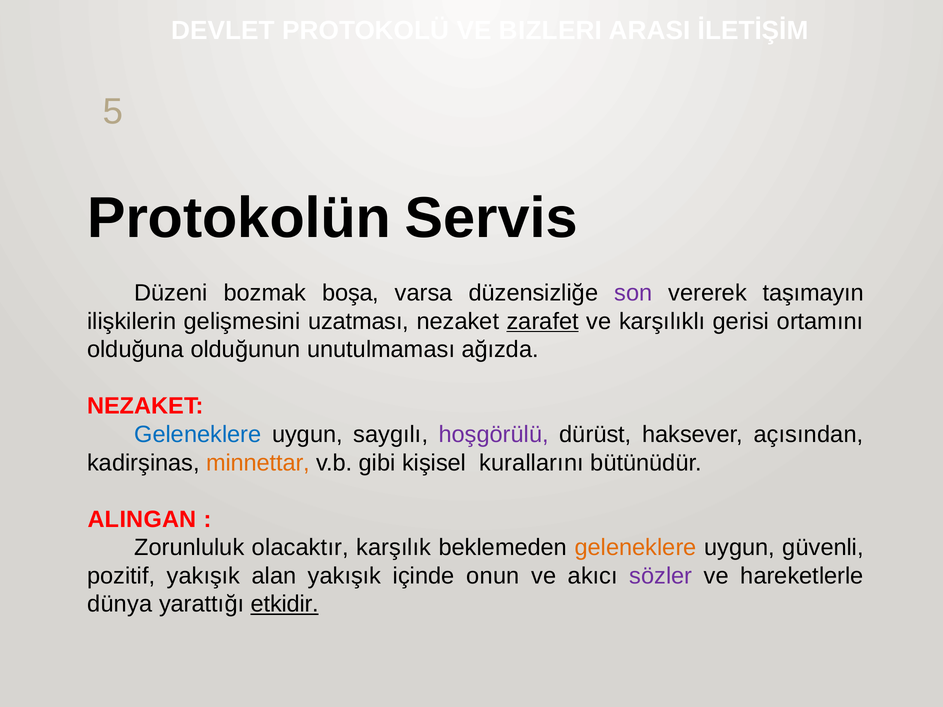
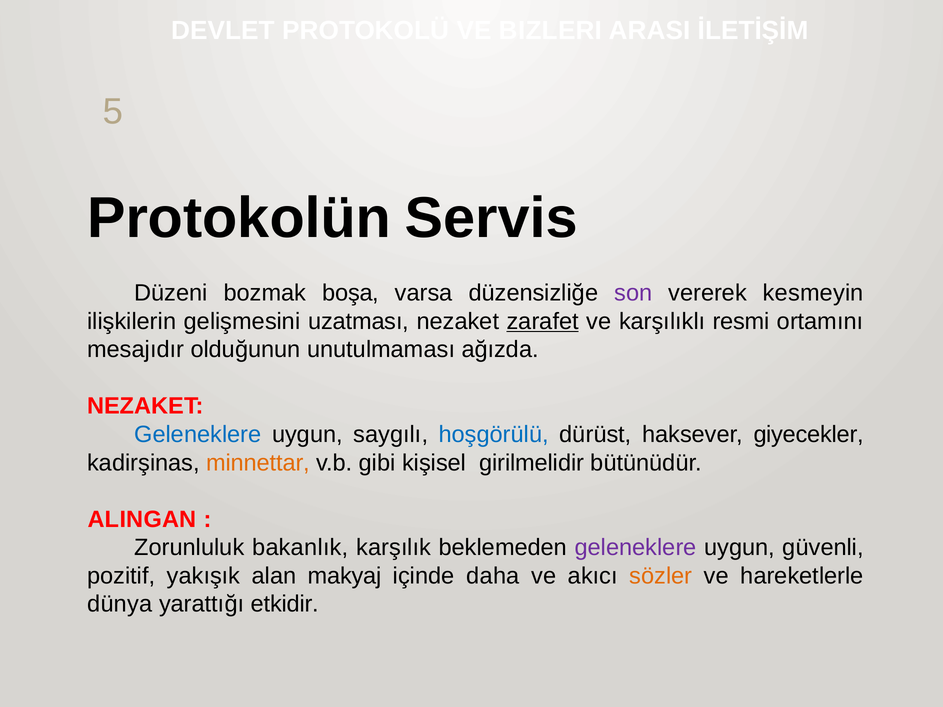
taşımayın: taşımayın -> kesmeyin (813, 293)
gerisi: gerisi -> resmi (741, 321)
olduğuna: olduğuna -> mesajıdır (136, 350)
hoşgörülü colour: purple -> blue (494, 435)
açısından: açısından -> giyecekler (809, 435)
kurallarını: kurallarını -> girilmelidir (532, 463)
olacaktır: olacaktır -> bakanlık (300, 548)
geleneklere colour: orange -> purple (636, 548)
alan yakışık: yakışık -> makyaj (345, 576)
onun: onun -> daha (493, 576)
sözler colour: purple -> orange (661, 576)
etkidir underline: present -> none (285, 604)
